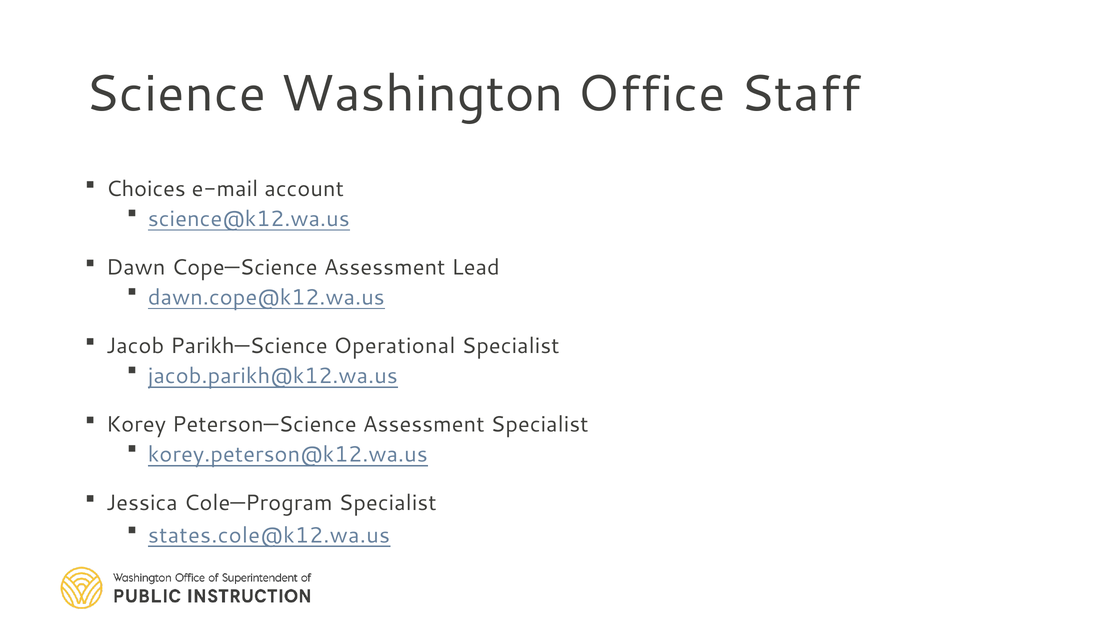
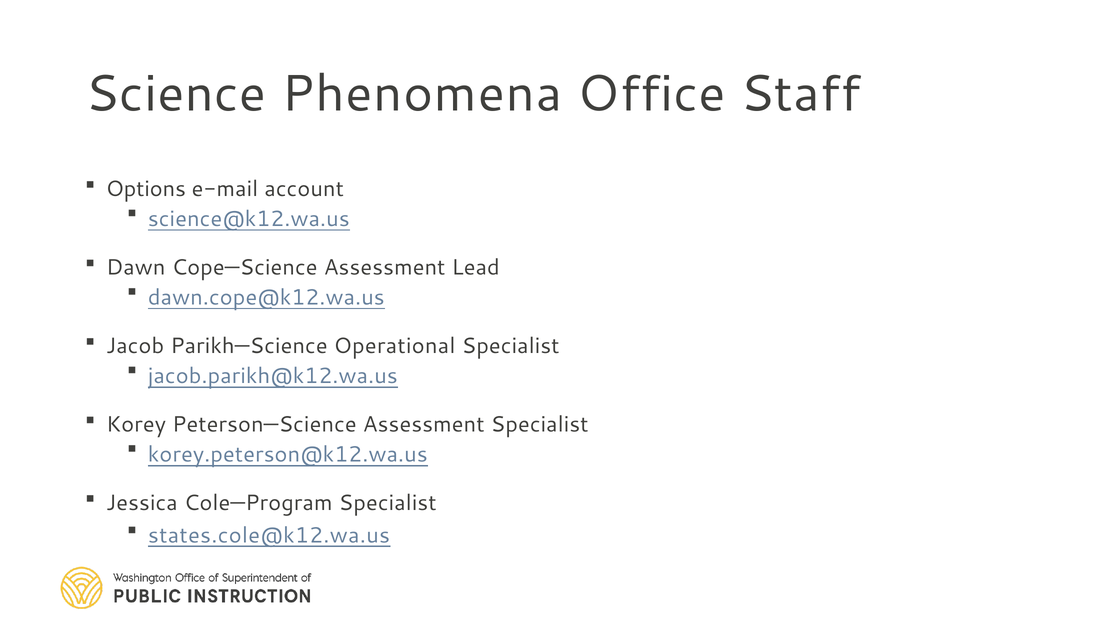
Washington: Washington -> Phenomena (422, 94)
Choices: Choices -> Options (146, 189)
